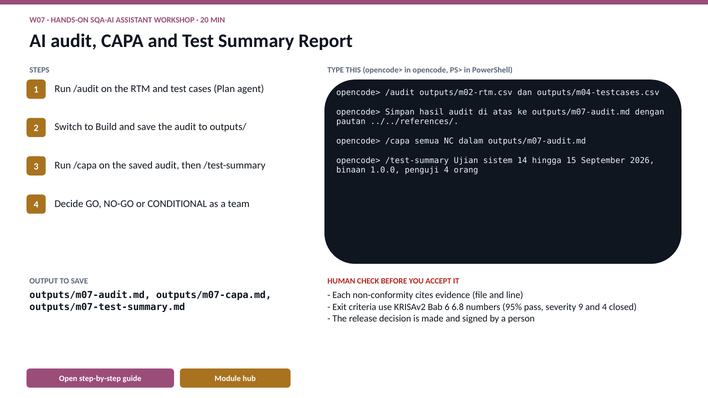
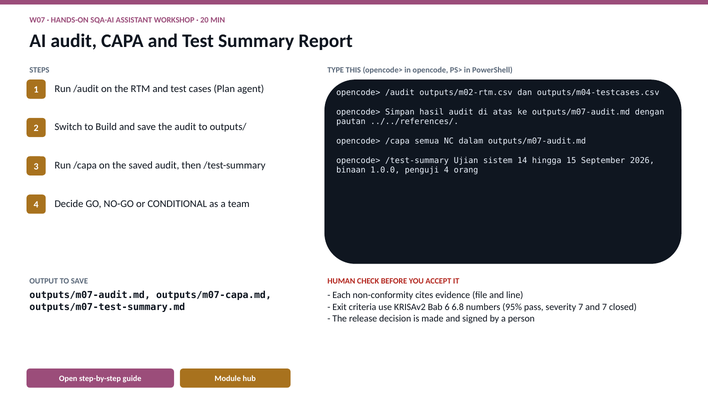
severity 9: 9 -> 7 (581, 307)
and 4: 4 -> 7 (604, 307)
